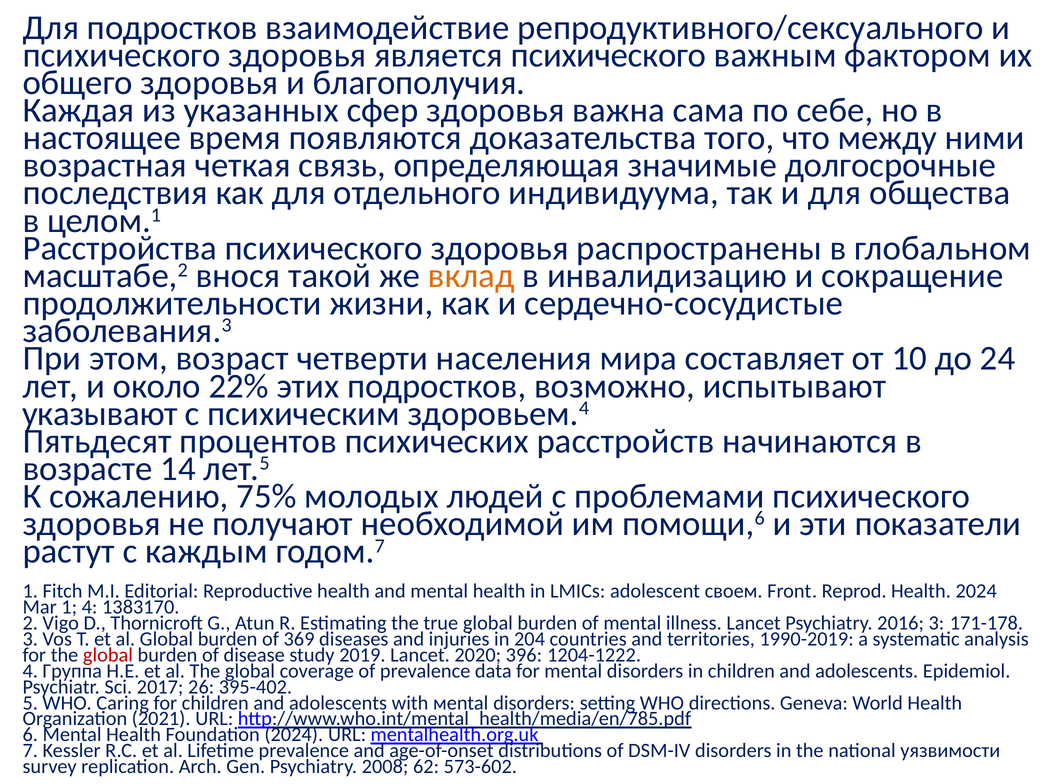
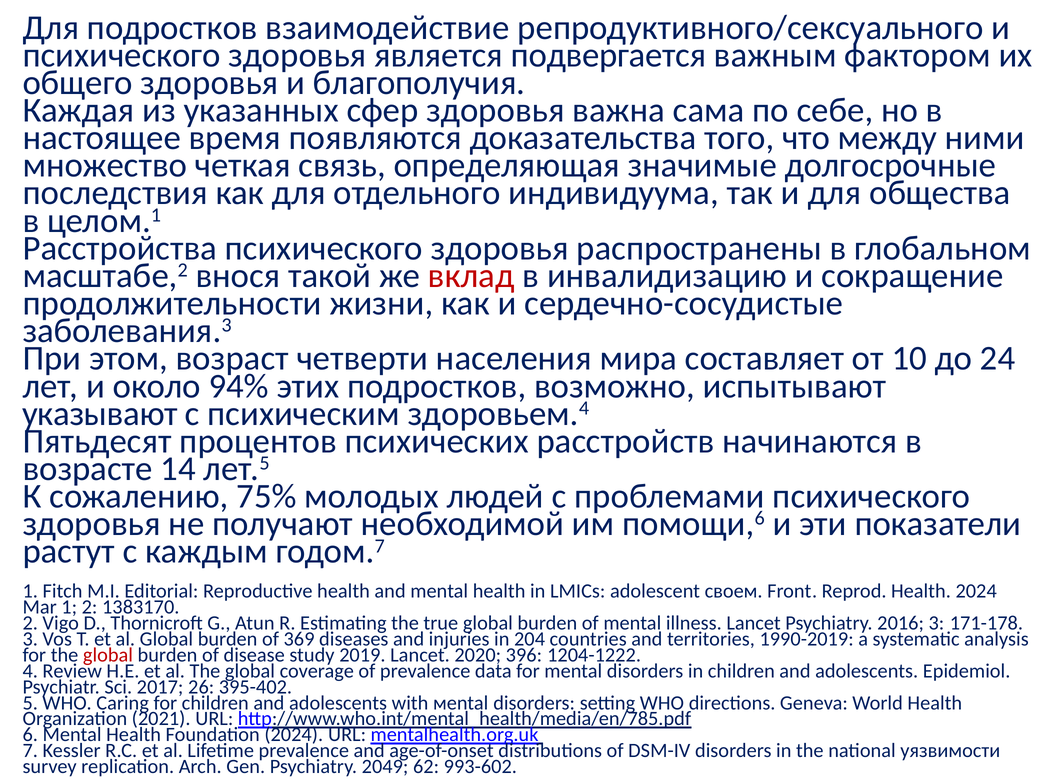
является психического: психического -> подвергается (609, 55)
возрастная: возрастная -> множество (105, 165)
вклад colour: orange -> red (471, 276)
22%: 22% -> 94% (239, 386)
1 4: 4 -> 2 (90, 607)
Группа: Группа -> Review (72, 671)
2008: 2008 -> 2049 (385, 766)
573-602: 573-602 -> 993-602 (480, 766)
